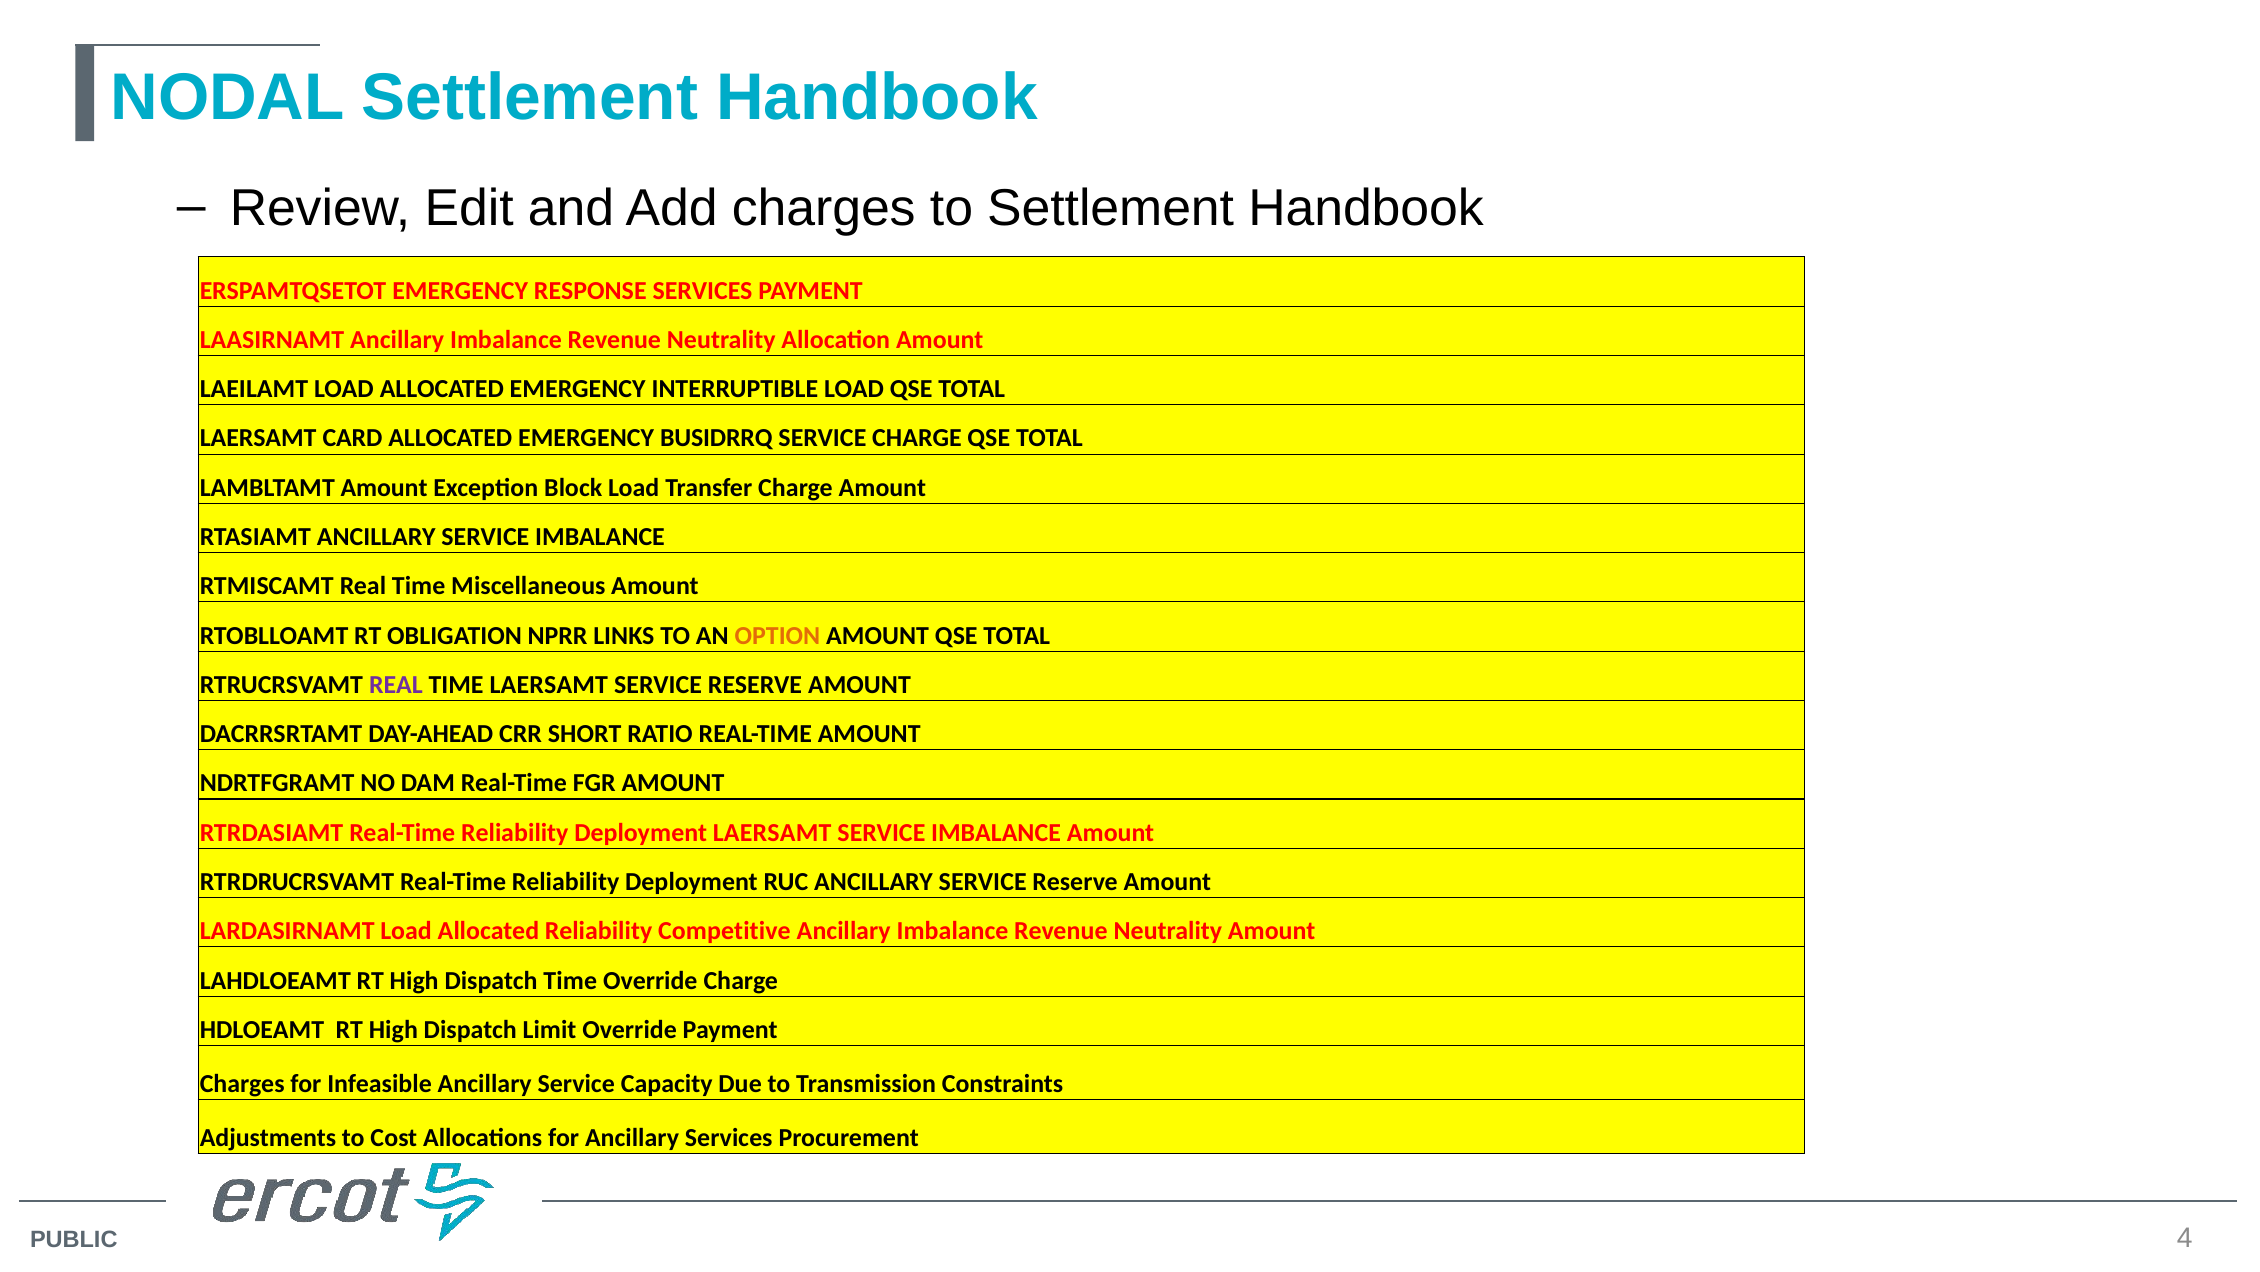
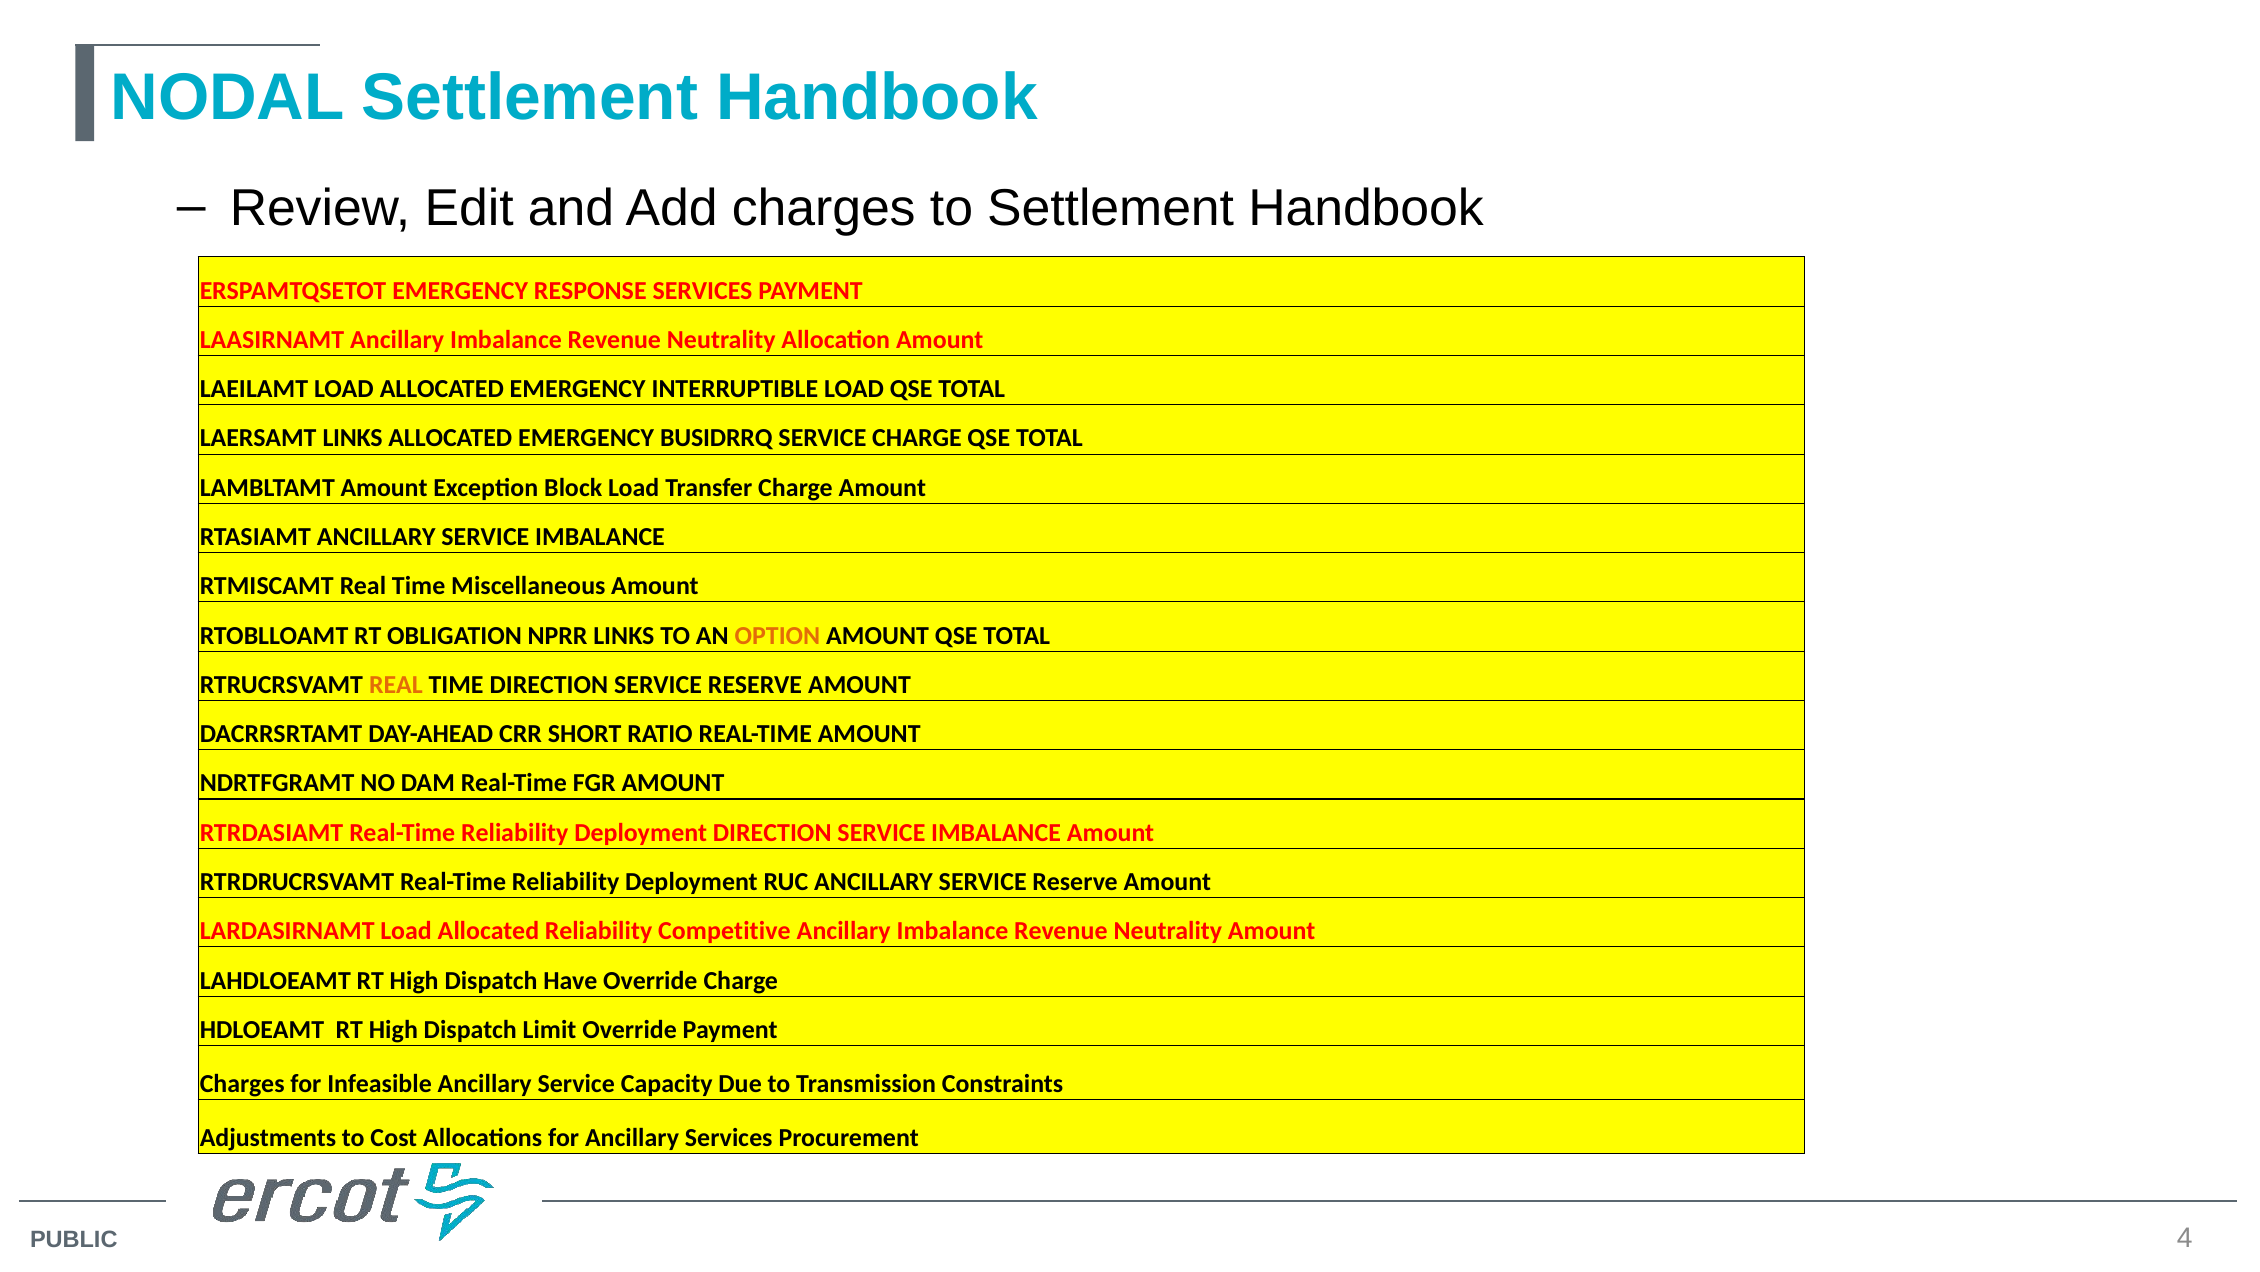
LAERSAMT CARD: CARD -> LINKS (353, 438)
REAL colour: purple -> orange (396, 684)
TIME LAERSAMT: LAERSAMT -> DIRECTION (549, 684)
Deployment LAERSAMT: LAERSAMT -> DIRECTION (772, 832)
Dispatch Time: Time -> Have (570, 980)
